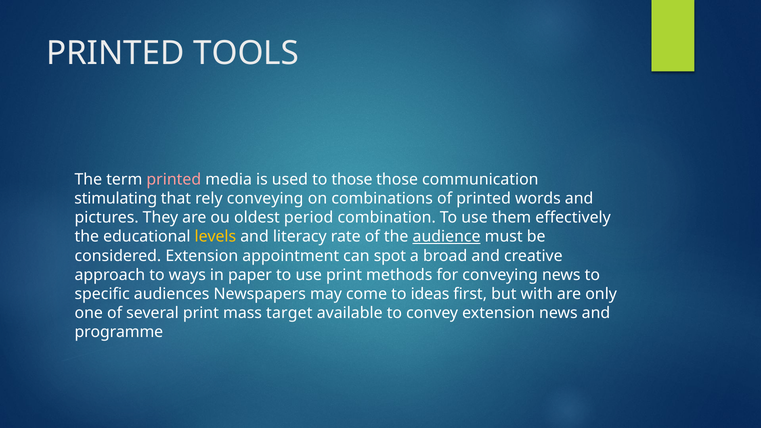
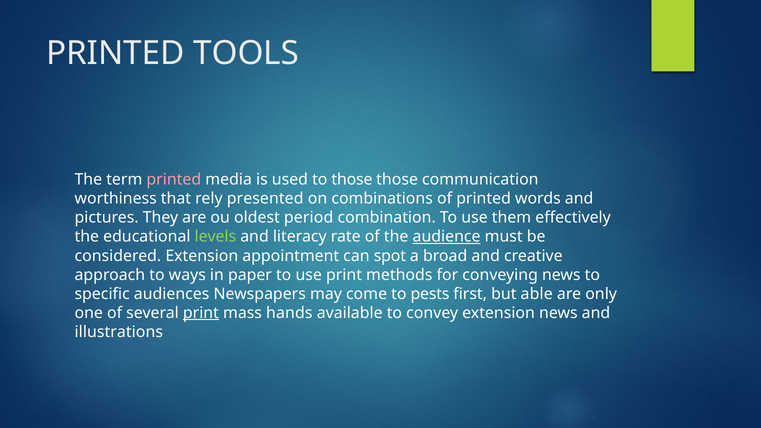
stimulating: stimulating -> worthiness (116, 199)
rely conveying: conveying -> presented (265, 199)
levels colour: yellow -> light green (215, 237)
ideas: ideas -> pests (430, 294)
with: with -> able (537, 294)
print underline: none -> present (201, 313)
target: target -> hands (289, 313)
programme: programme -> illustrations (119, 332)
